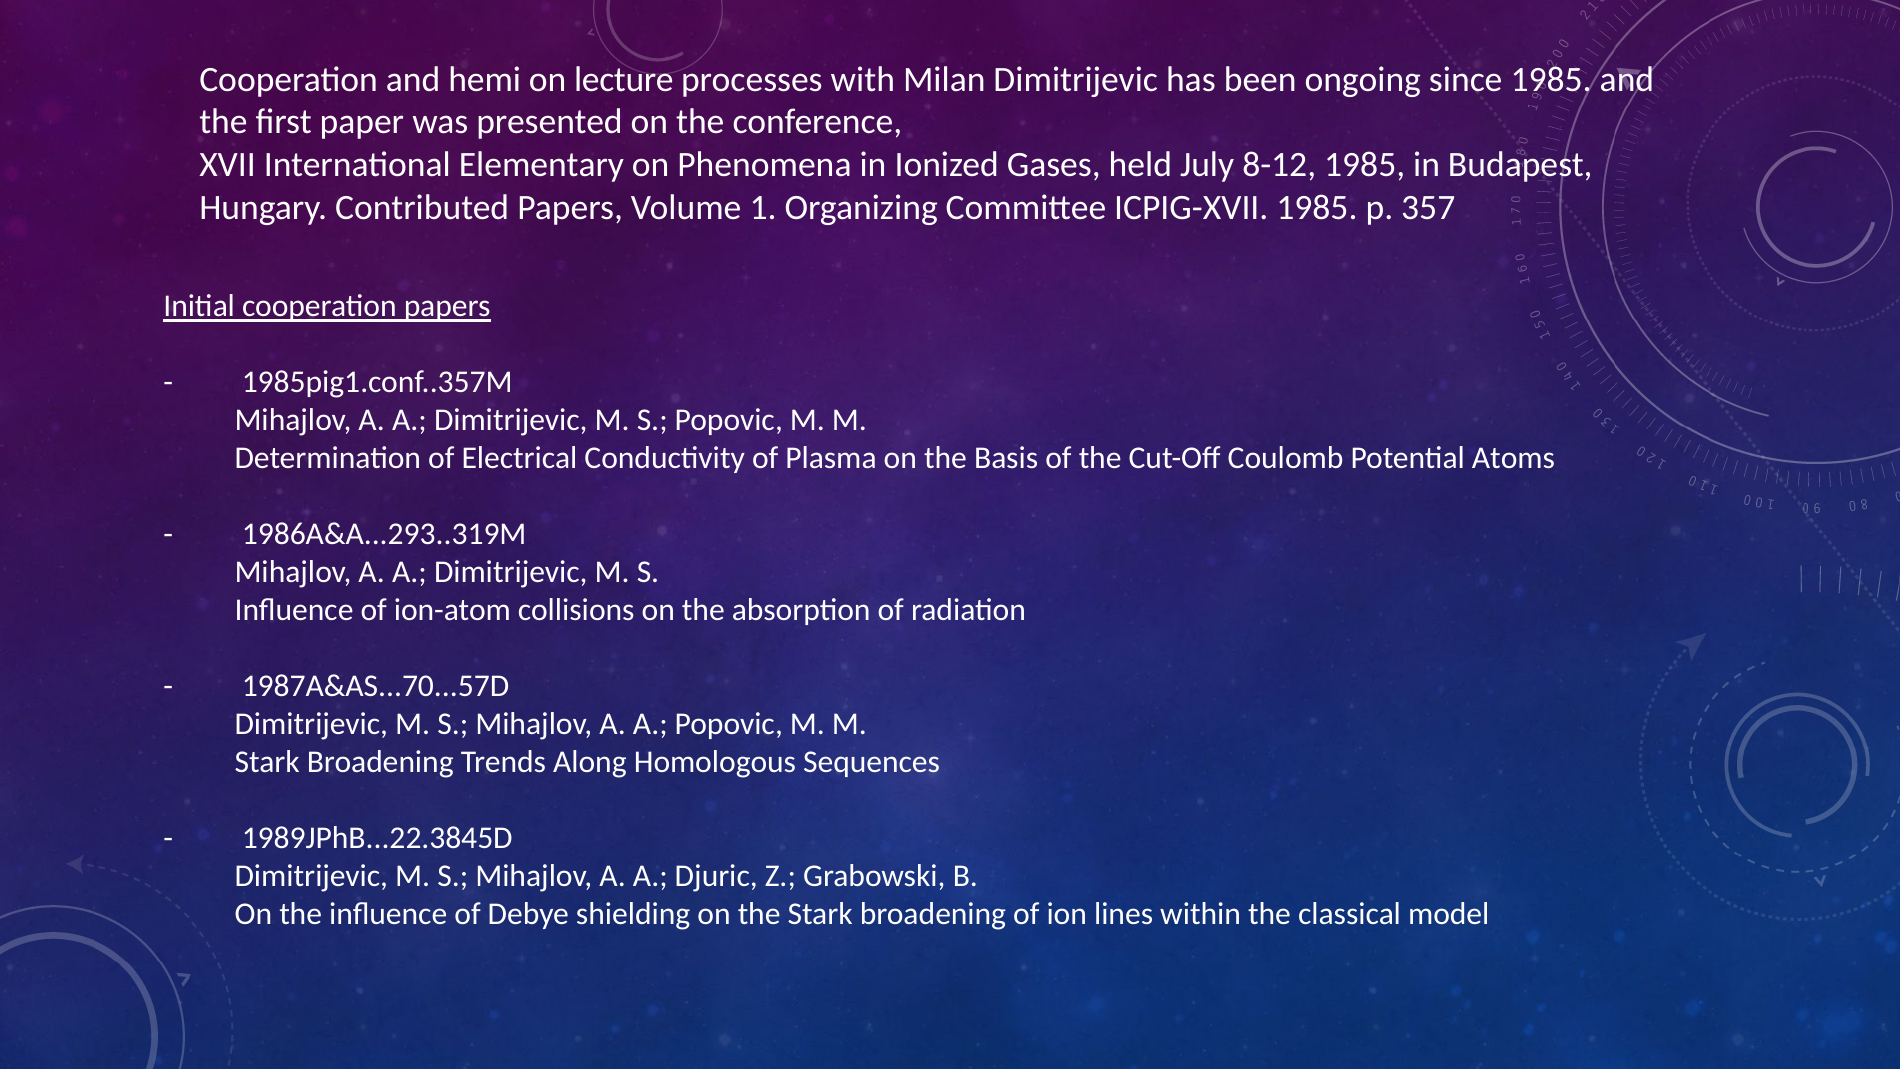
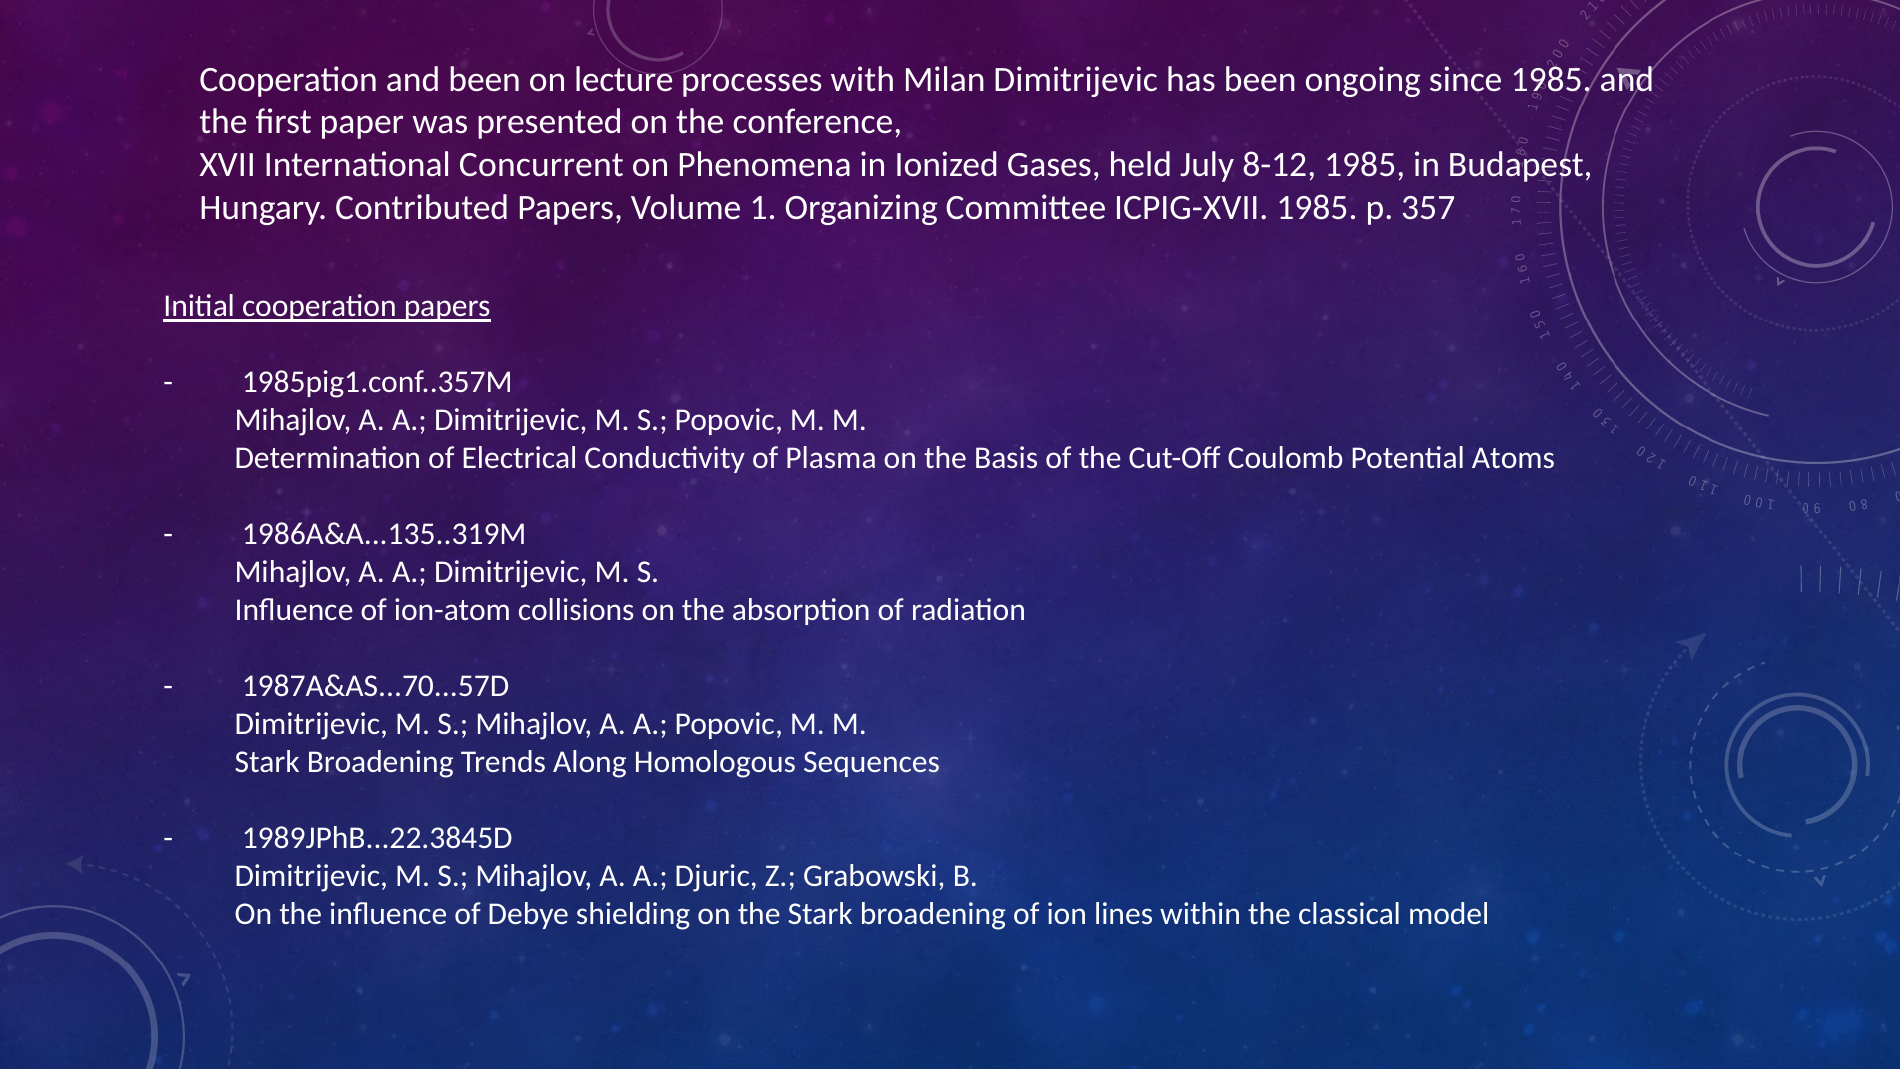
and hemi: hemi -> been (485, 79)
Elementary: Elementary -> Concurrent (541, 165)
1986A&A...293..319M: 1986A&A...293..319M -> 1986A&A...135..319M (384, 534)
